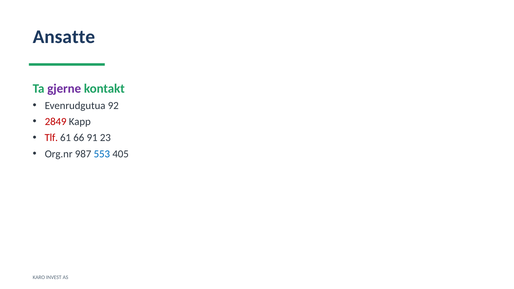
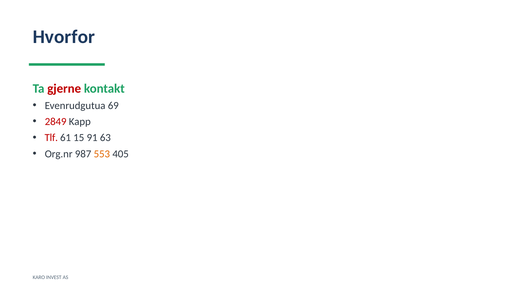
Ansatte: Ansatte -> Hvorfor (64, 37)
gjerne colour: purple -> red (64, 88)
92: 92 -> 69 (113, 106)
66: 66 -> 15 (79, 138)
23: 23 -> 63 (105, 138)
553 colour: blue -> orange (102, 154)
